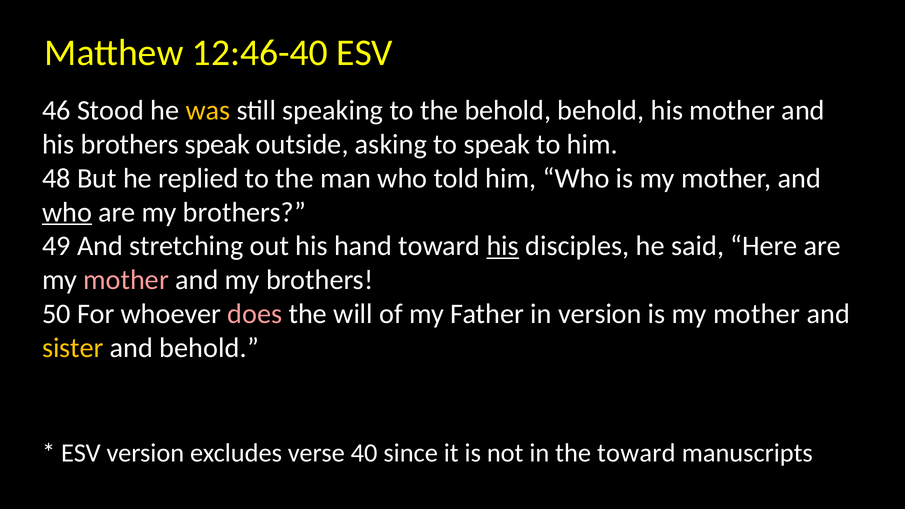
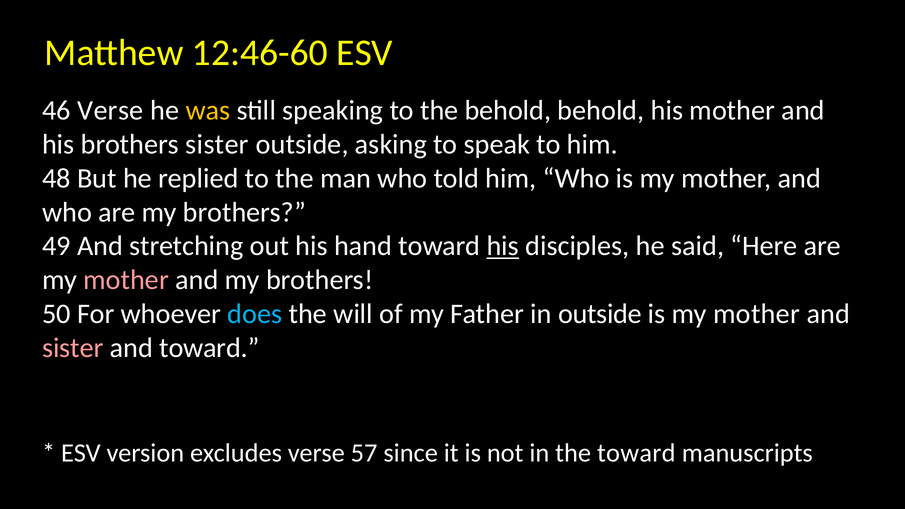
12:46-40: 12:46-40 -> 12:46-60 (260, 53)
46 Stood: Stood -> Verse (110, 110)
brothers speak: speak -> sister (217, 144)
who underline: present -> none (67, 212)
does colour: pink -> light blue (255, 314)
in version: version -> outside (600, 314)
sister colour: yellow -> pink (73, 348)
and behold: behold -> toward (209, 348)
40: 40 -> 57 (364, 453)
